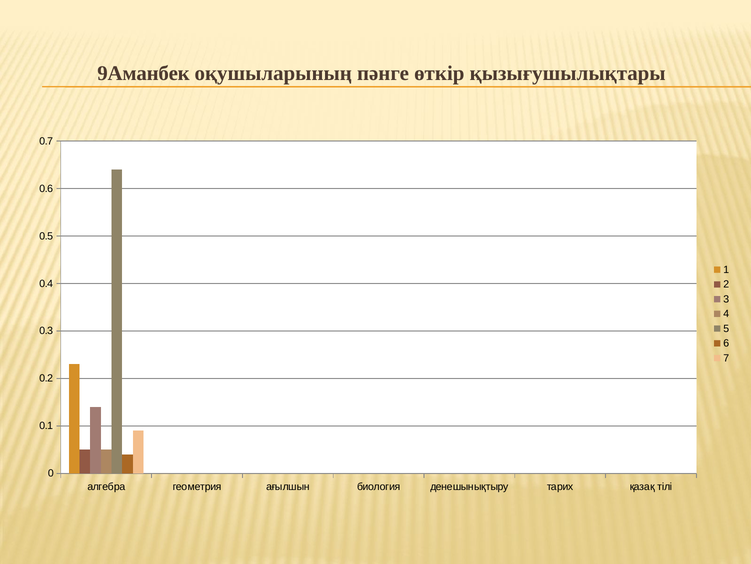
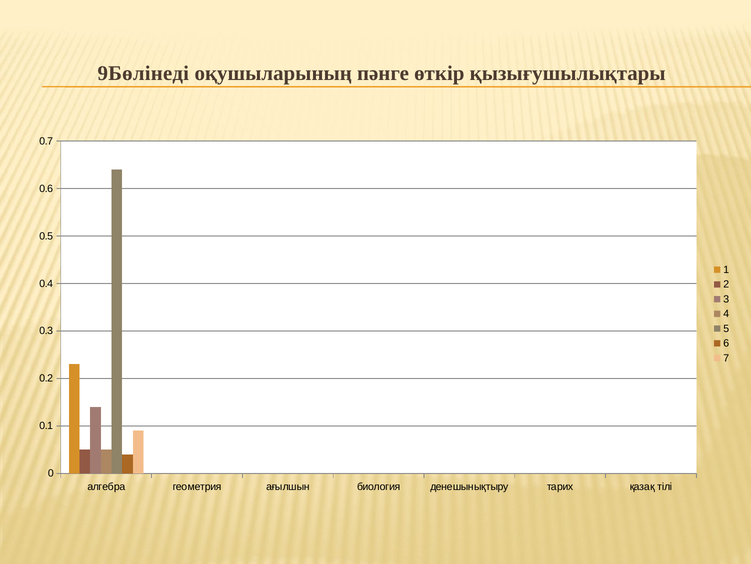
9Аманбек: 9Аманбек -> 9Бөлінеді (143, 73)
